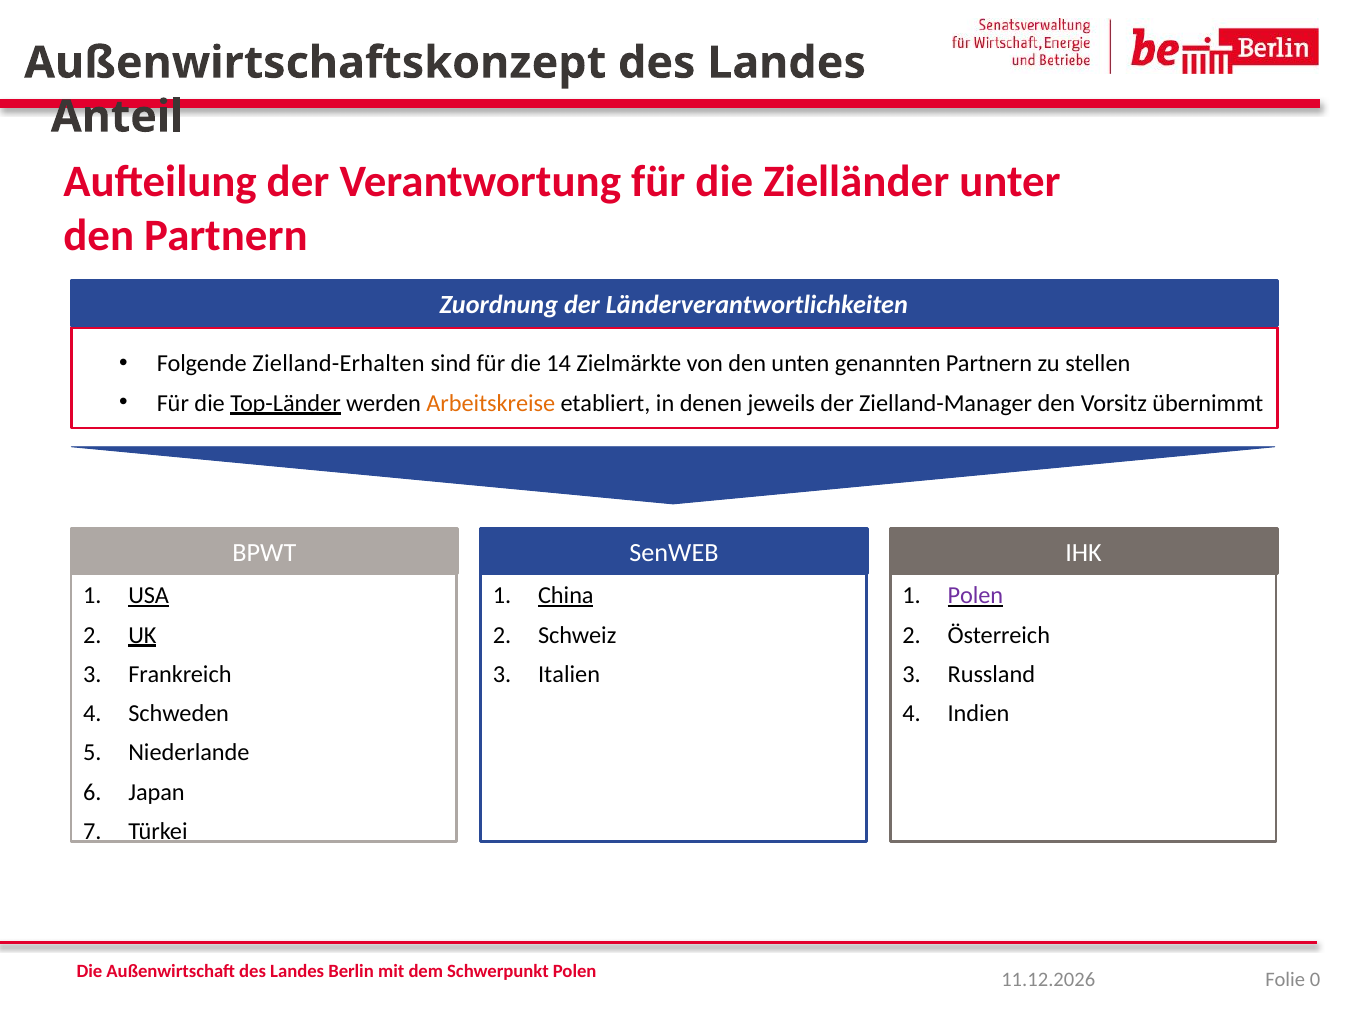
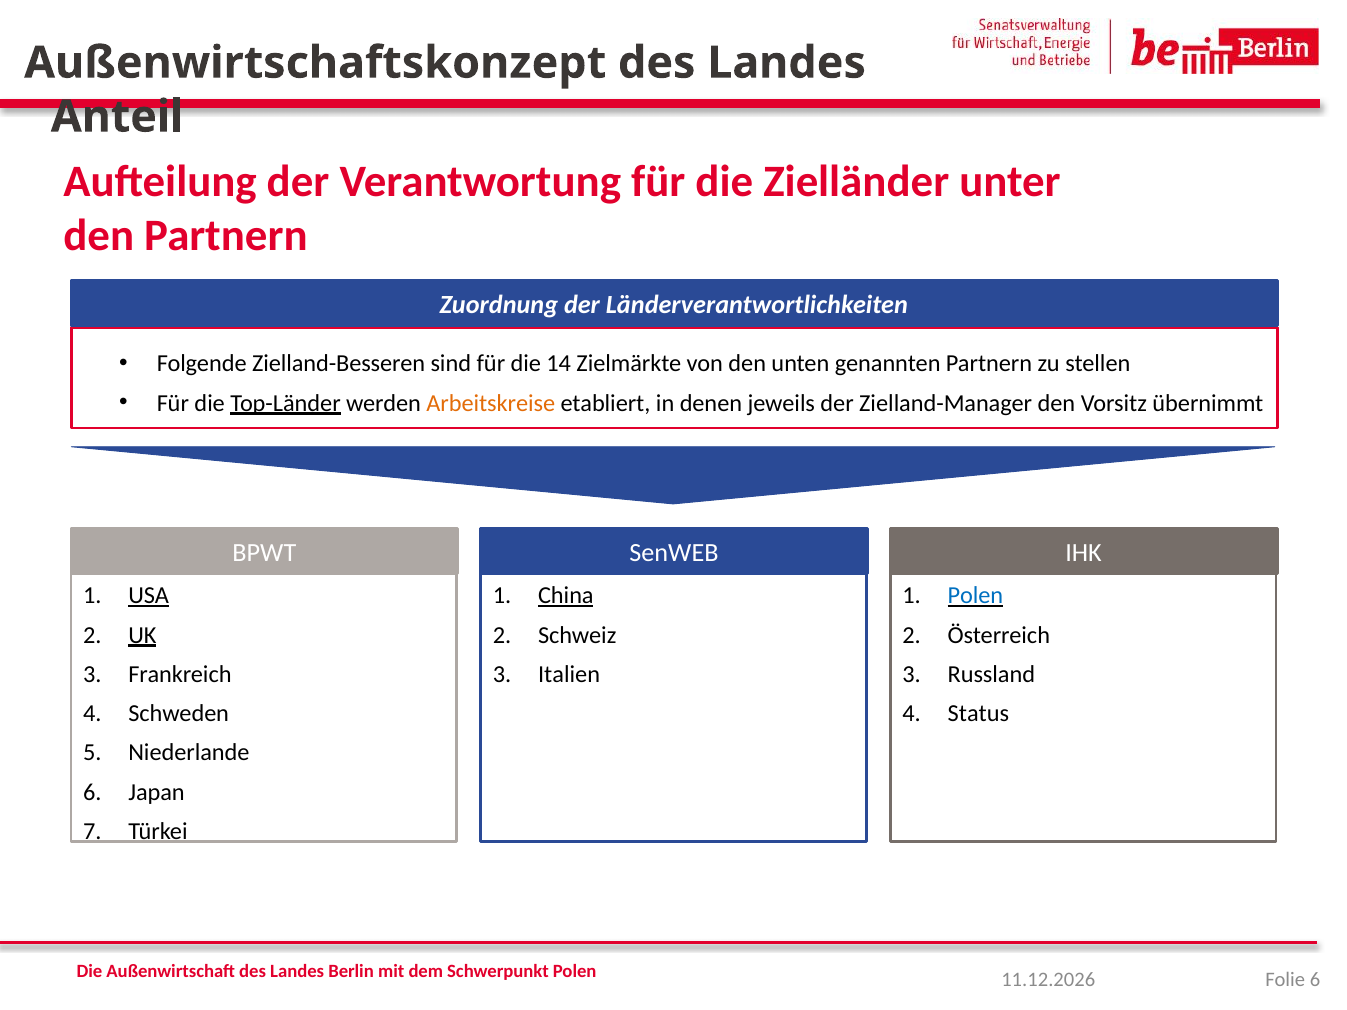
Zielland-Erhalten: Zielland-Erhalten -> Zielland-Besseren (339, 364)
Polen colour: purple -> blue (975, 596)
Indien: Indien -> Status (978, 714)
Folie 0: 0 -> 6 (1315, 980)
